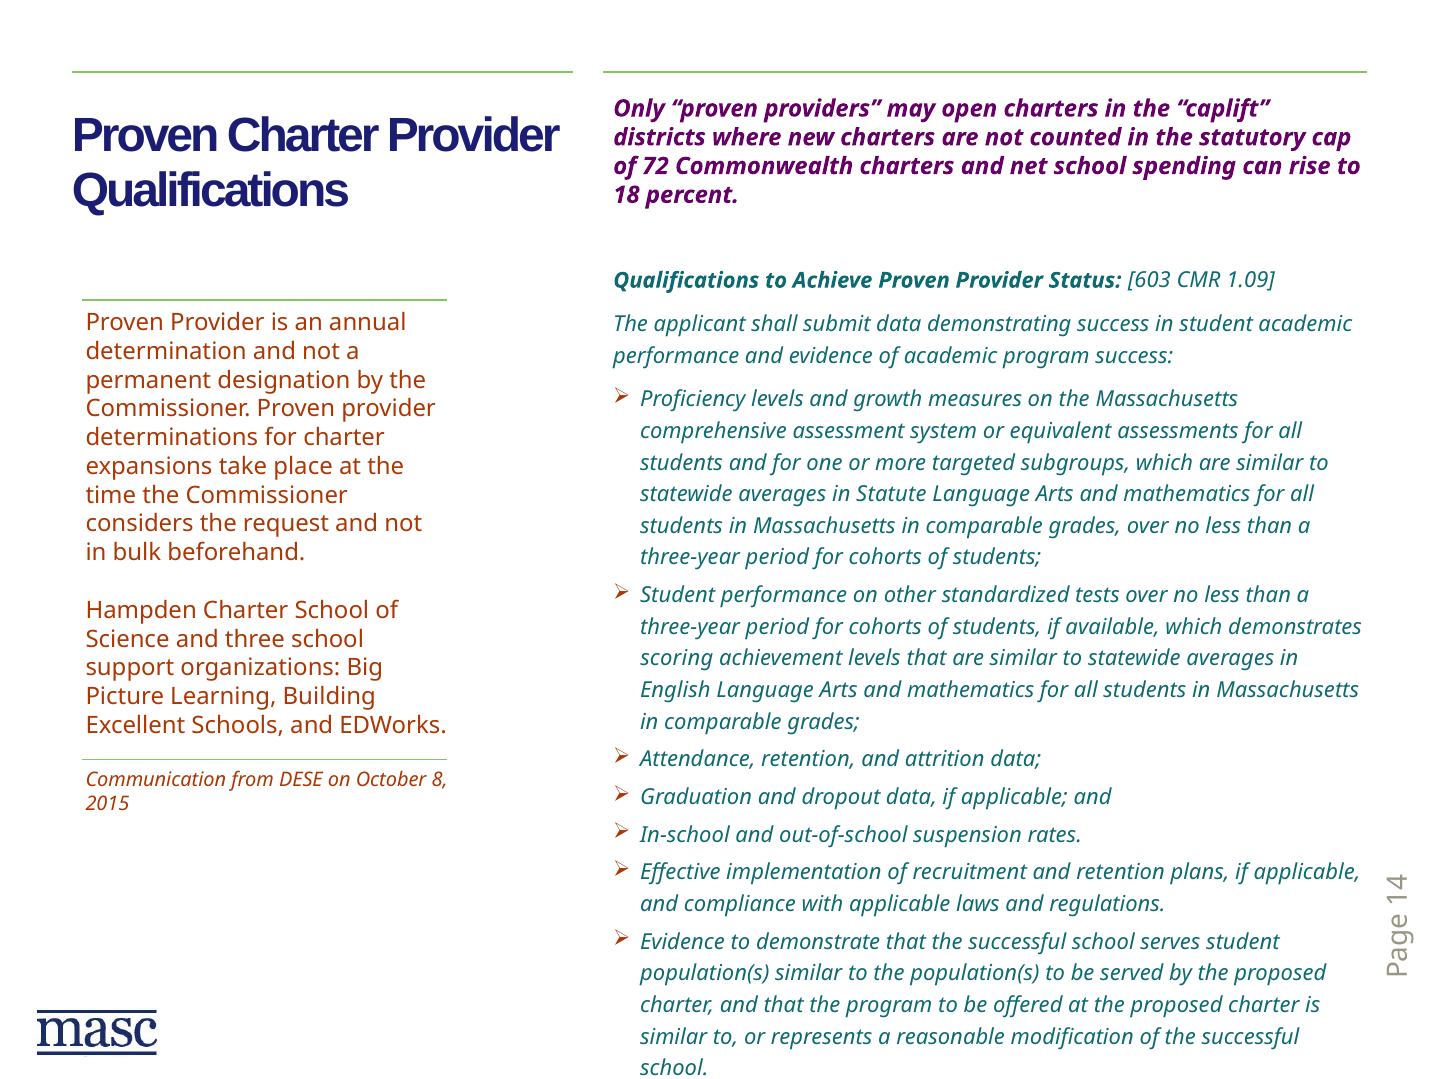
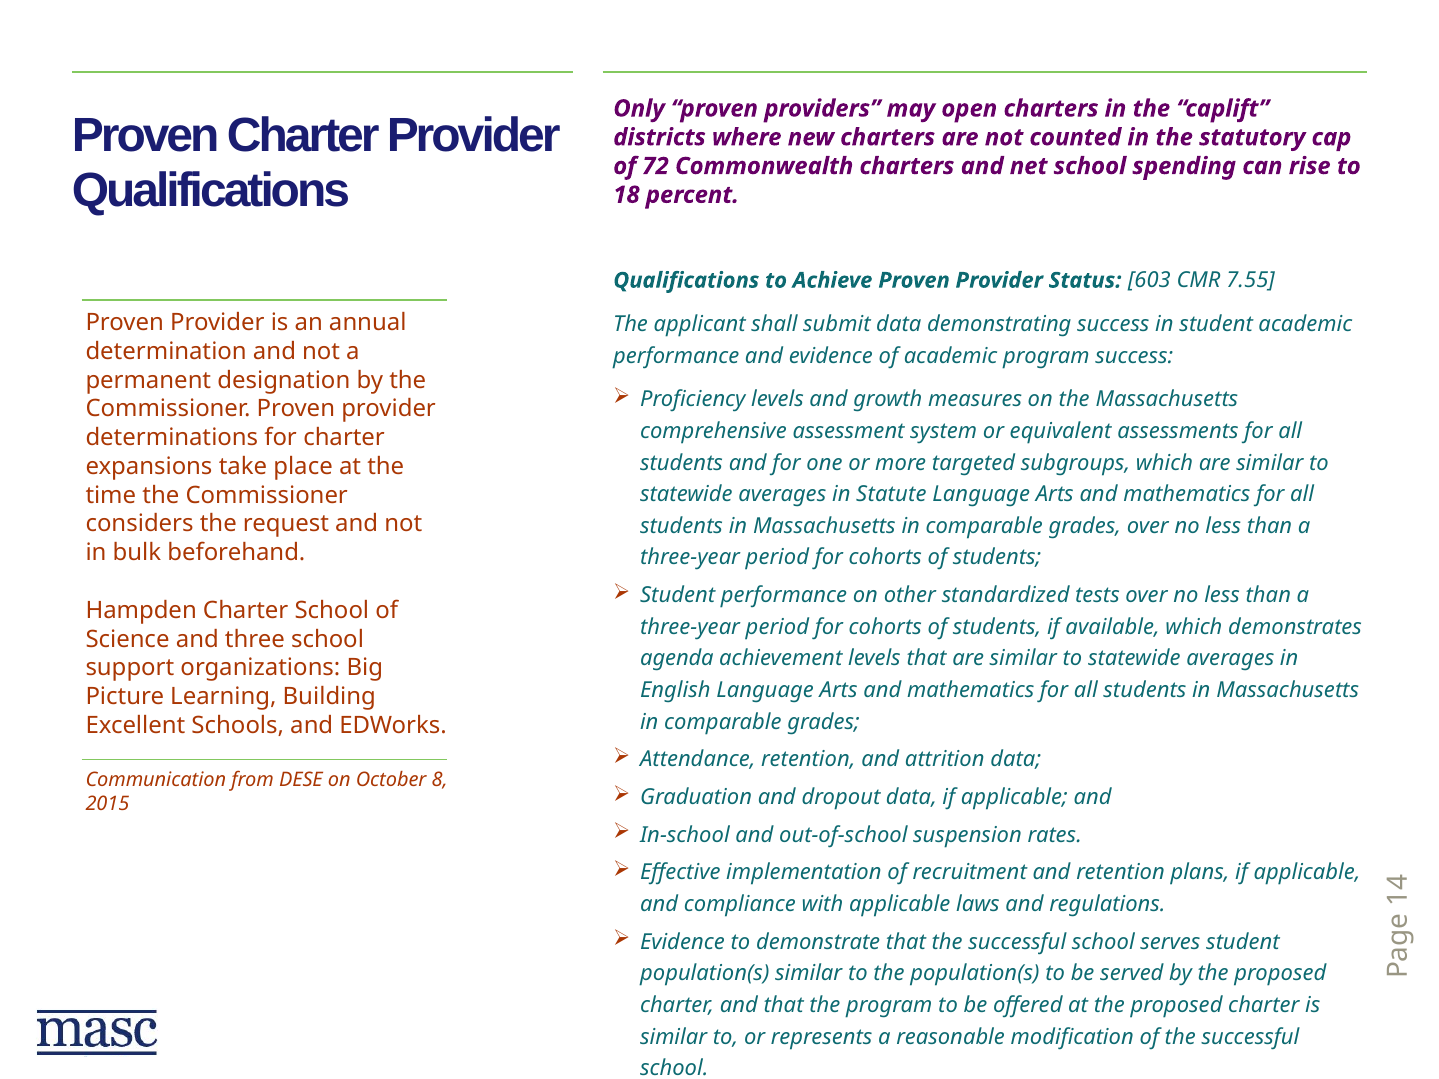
1.09: 1.09 -> 7.55 (1251, 280)
scoring: scoring -> agenda (677, 659)
